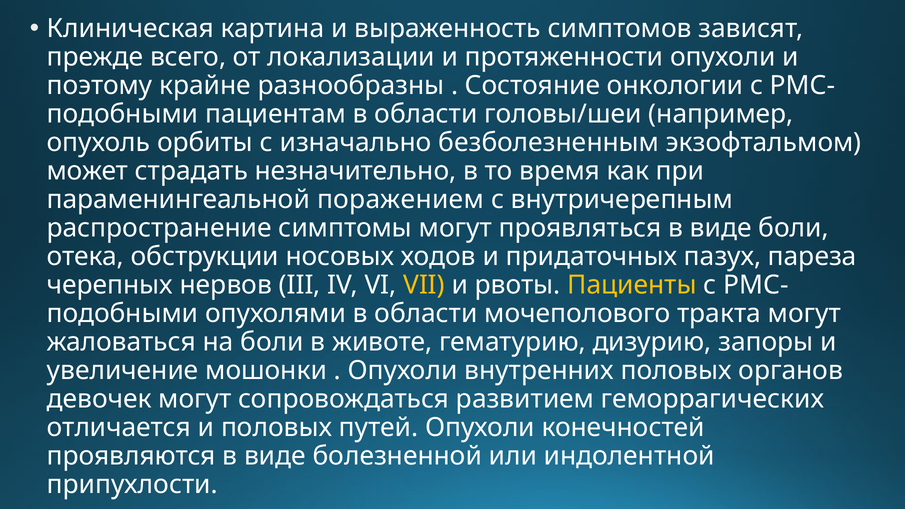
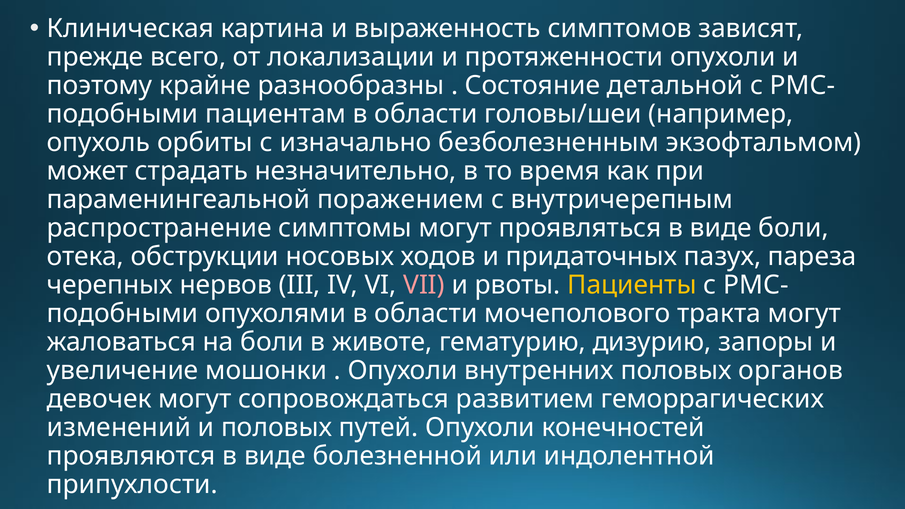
онкологии: онкологии -> детальной (675, 85)
VII colour: yellow -> pink (424, 285)
отличается: отличается -> изменений (119, 428)
